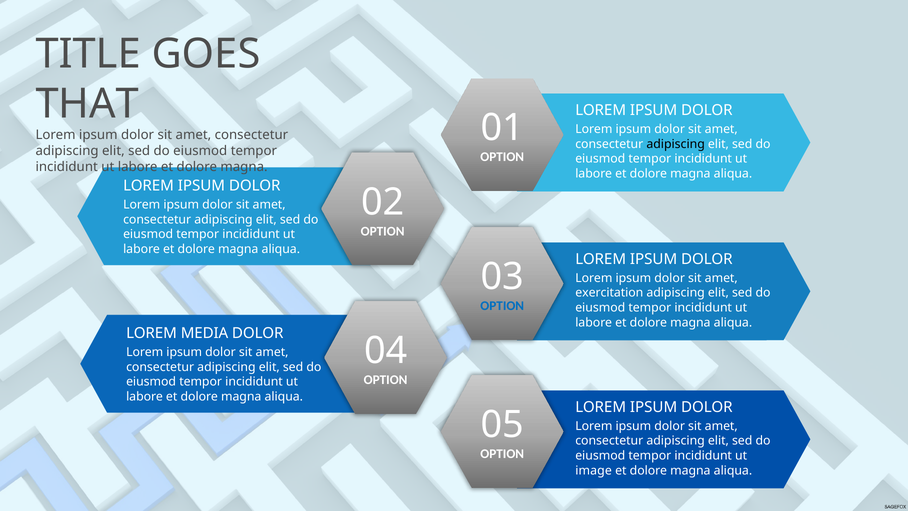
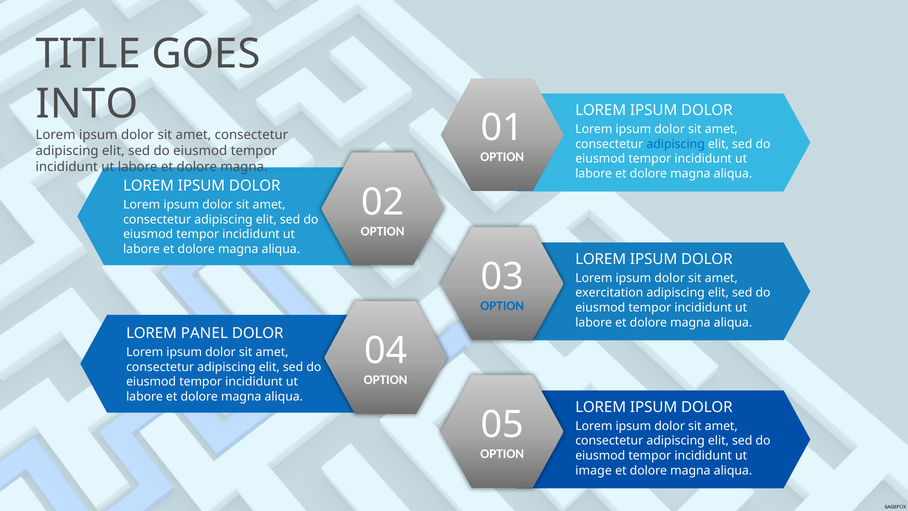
THAT: THAT -> INTO (87, 104)
adipiscing colour: black -> blue (676, 144)
MEDIA: MEDIA -> PANEL (204, 333)
